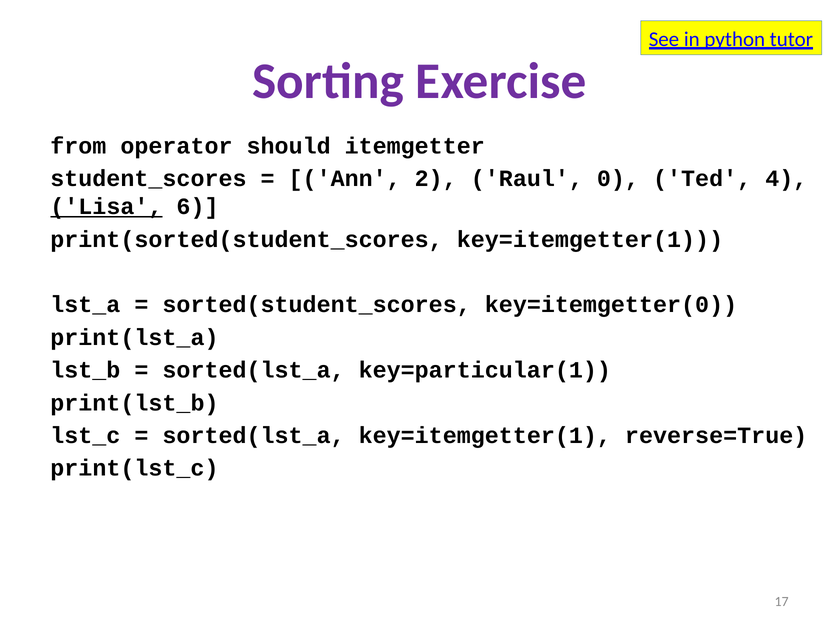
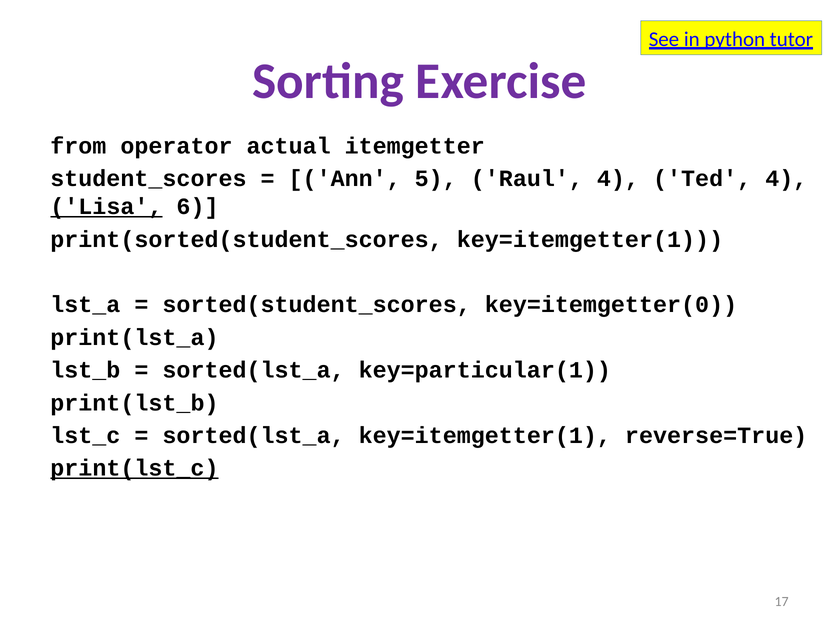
should: should -> actual (289, 146)
2: 2 -> 5 (436, 178)
Raul 0: 0 -> 4 (618, 178)
print(lst_c underline: none -> present (134, 468)
